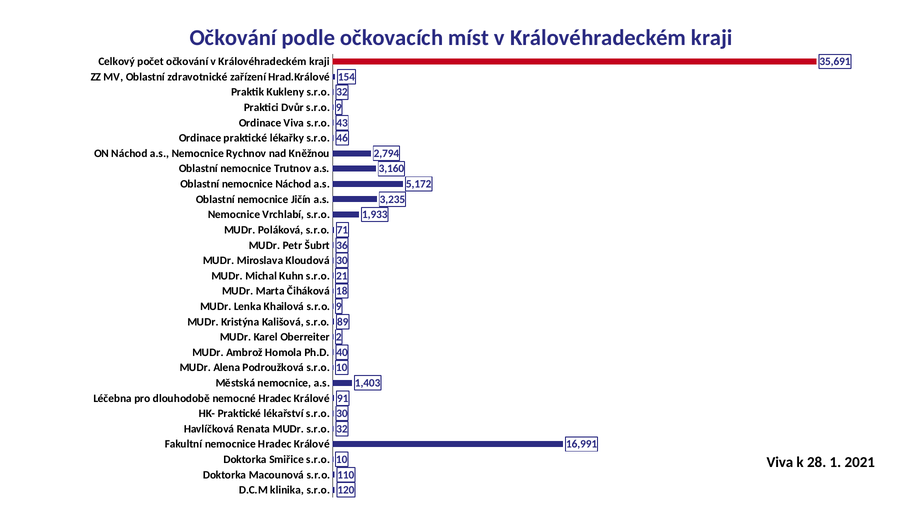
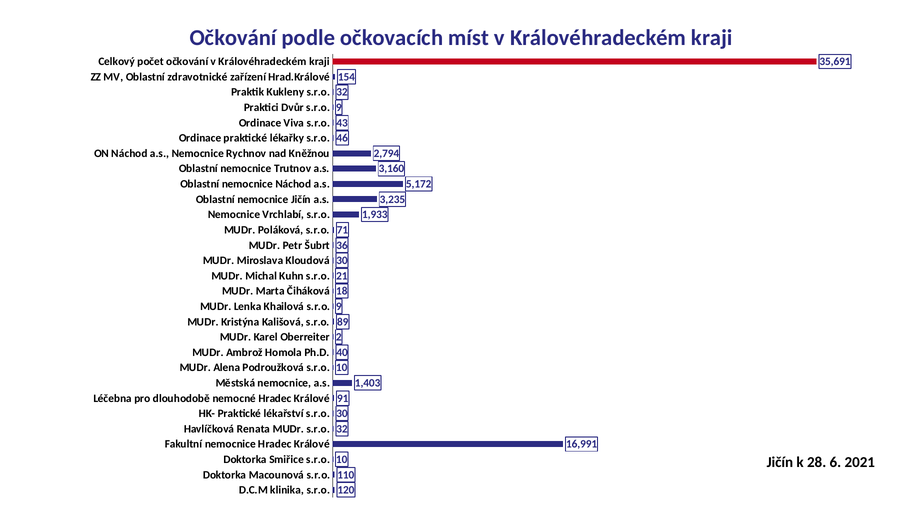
Viva: Viva -> Jičín (780, 462)
1: 1 -> 6 (835, 462)
